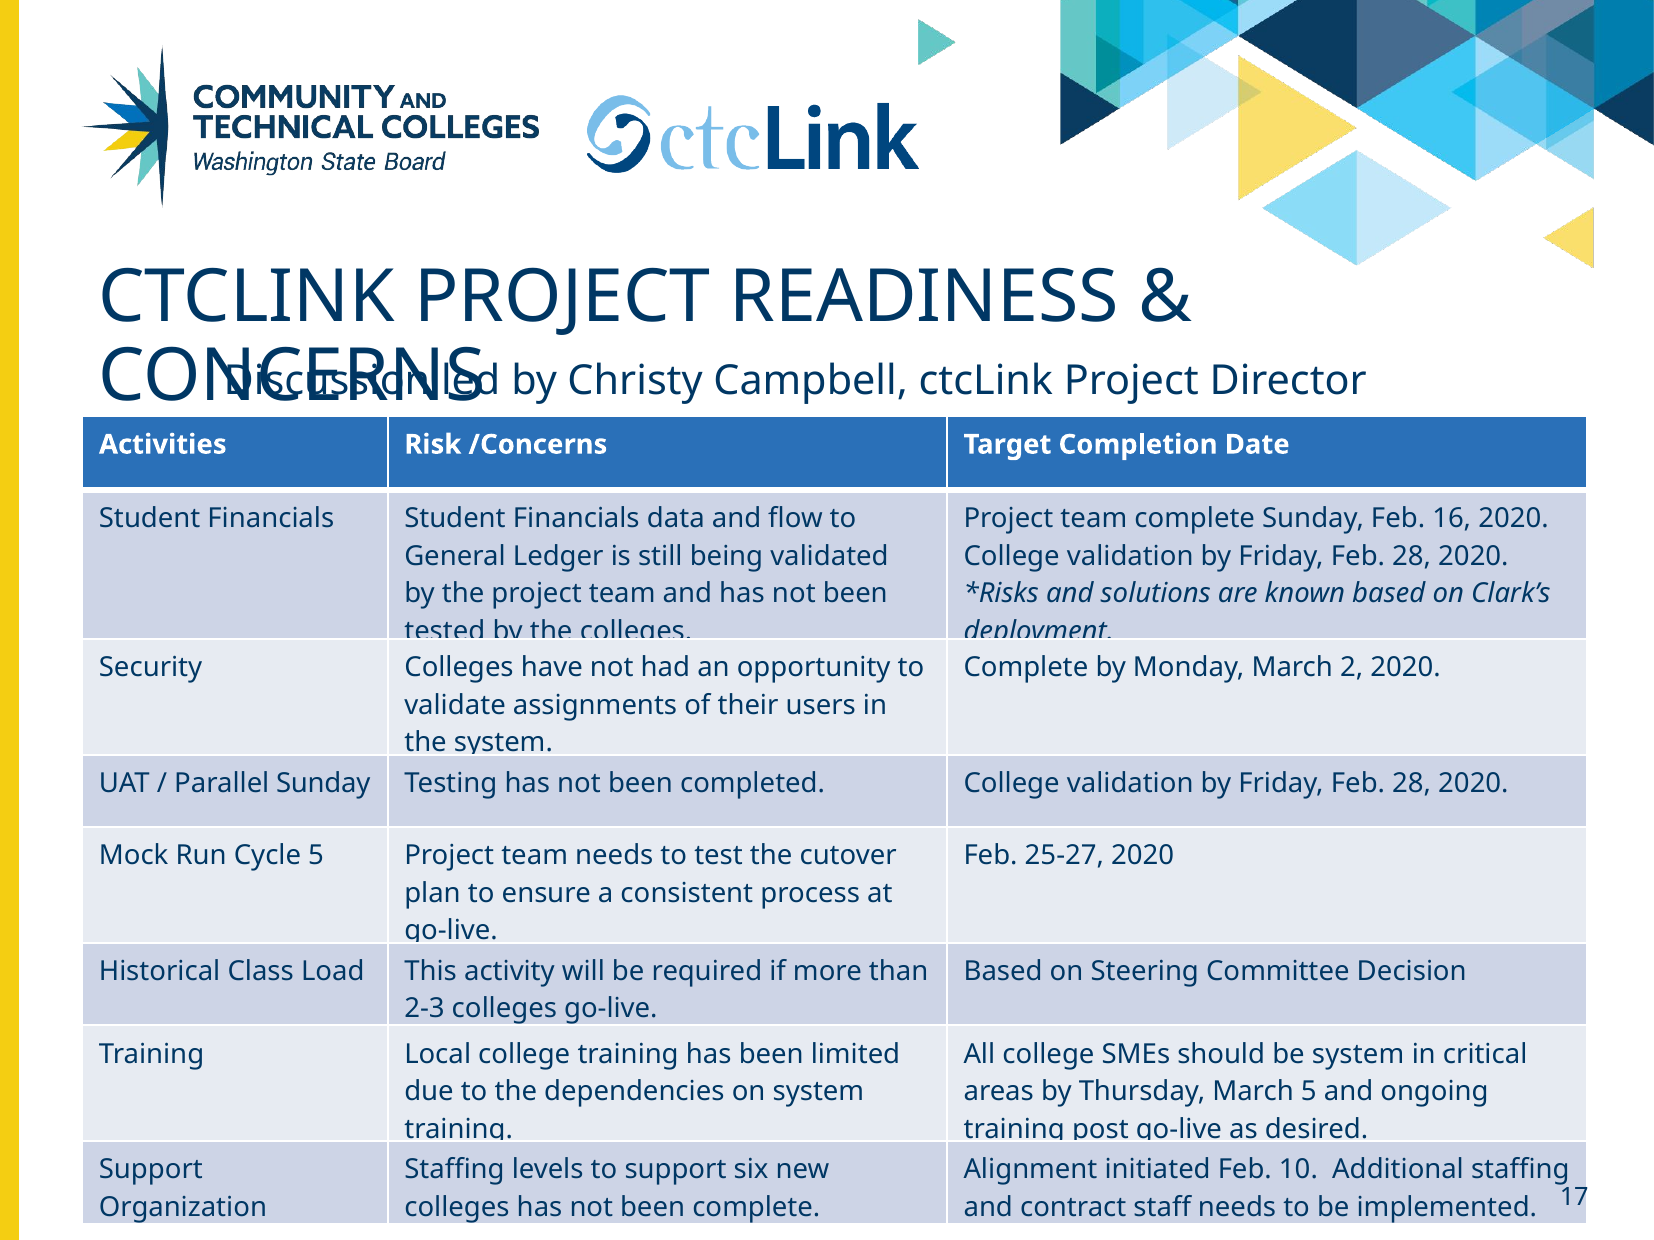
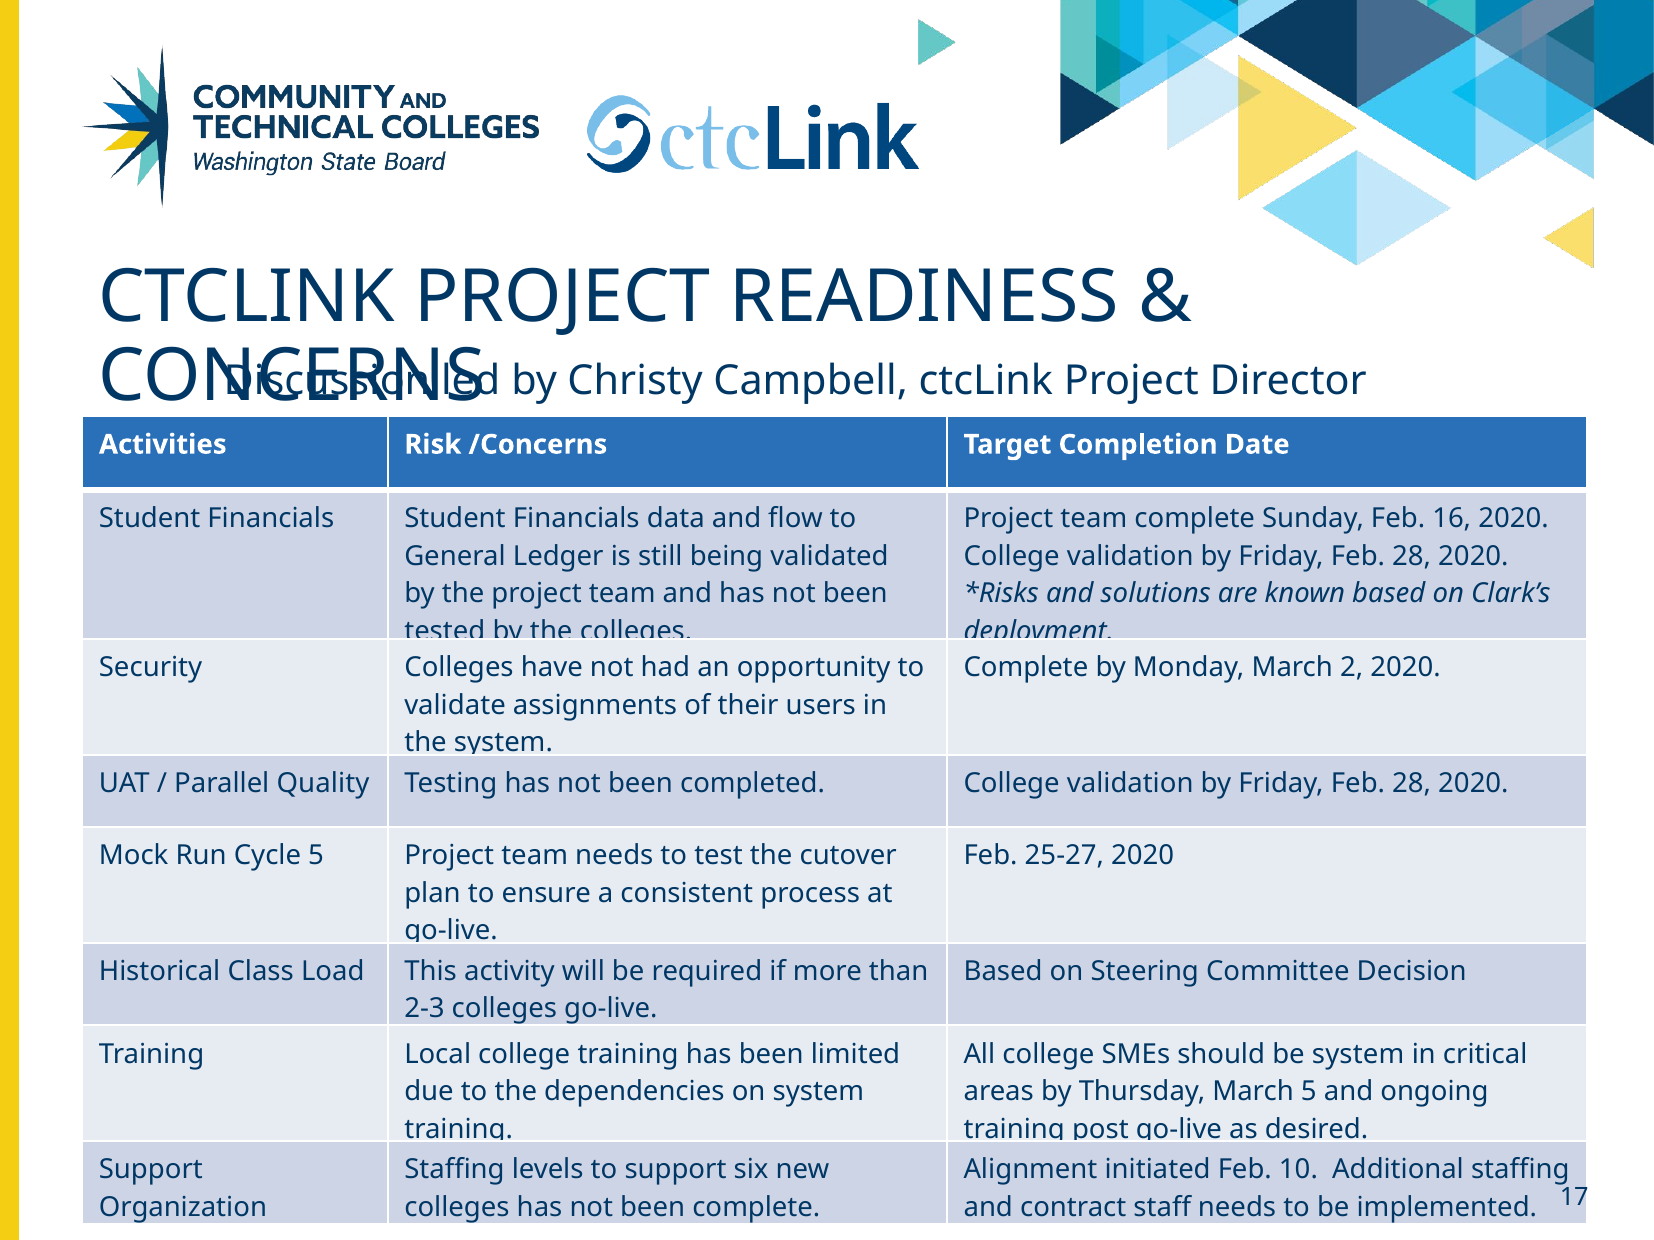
Parallel Sunday: Sunday -> Quality (323, 784)
